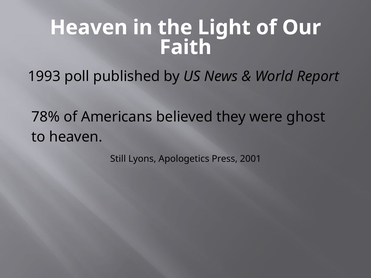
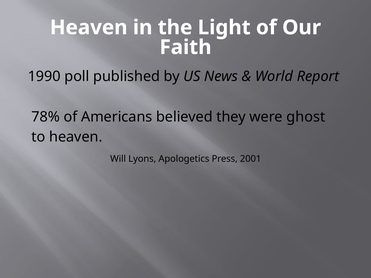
1993: 1993 -> 1990 (44, 76)
Still: Still -> Will (118, 159)
